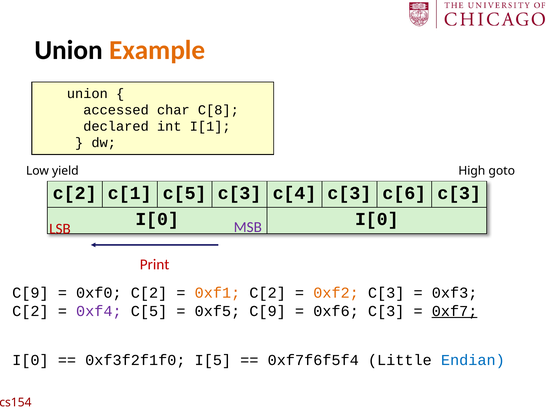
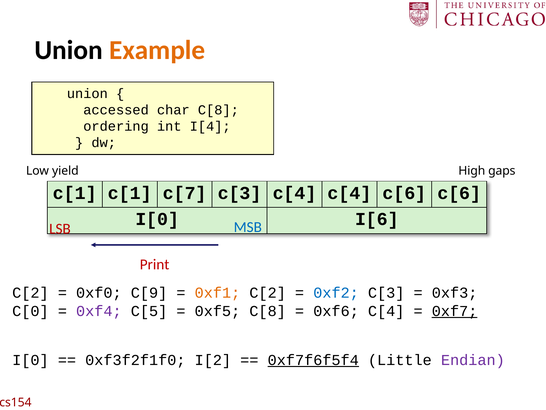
declared: declared -> ordering (116, 126)
I[1: I[1 -> I[4 (210, 126)
goto: goto -> gaps (502, 171)
c[2: c[2 -> c[1 (75, 193)
c[1 c[5: c[5 -> c[7 (185, 193)
c[4 c[3: c[3 -> c[4 (349, 193)
c[6 c[3: c[3 -> c[6 (459, 193)
I[0 I[0: I[0 -> I[6 (377, 219)
MSB colour: purple -> blue (248, 227)
C[9: C[9 -> C[2 (30, 292)
0xf0 C[2: C[2 -> C[9 (149, 292)
0xf2 colour: orange -> blue (336, 292)
C[2: C[2 -> C[0 (30, 311)
0xf5 C[9: C[9 -> C[8 (268, 311)
0xf6 C[3: C[3 -> C[4 (386, 311)
I[5: I[5 -> I[2 (213, 360)
0xf7f6f5f4 underline: none -> present (313, 360)
Endian colour: blue -> purple (473, 360)
